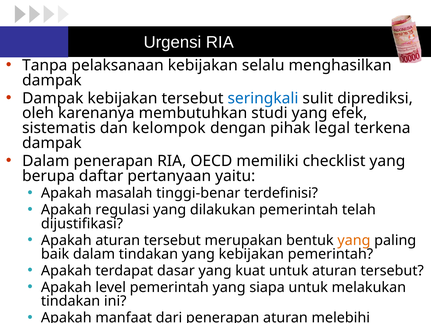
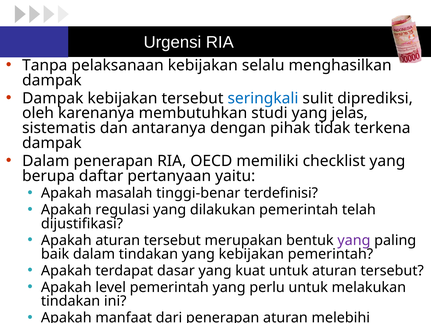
efek: efek -> jelas (350, 113)
kelompok: kelompok -> antaranya (169, 128)
legal: legal -> tidak (332, 128)
yang colour: orange -> purple (354, 241)
siapa: siapa -> perlu (267, 288)
